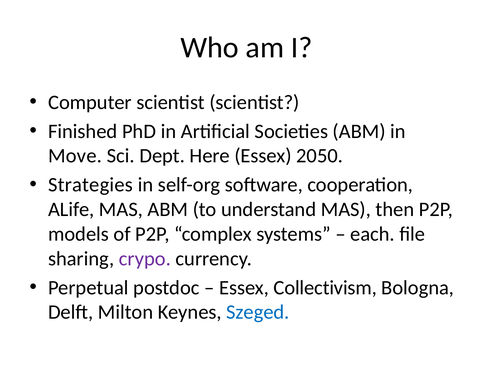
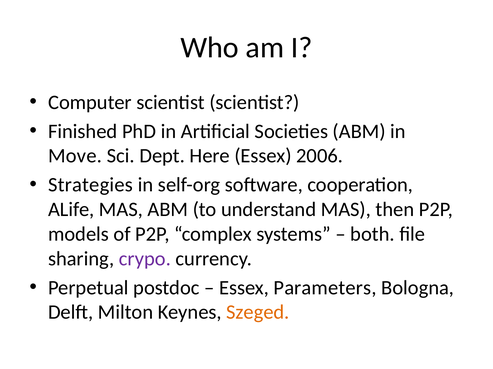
2050: 2050 -> 2006 (320, 156)
each: each -> both (372, 235)
Collectivism: Collectivism -> Parameters (325, 288)
Szeged colour: blue -> orange (258, 313)
